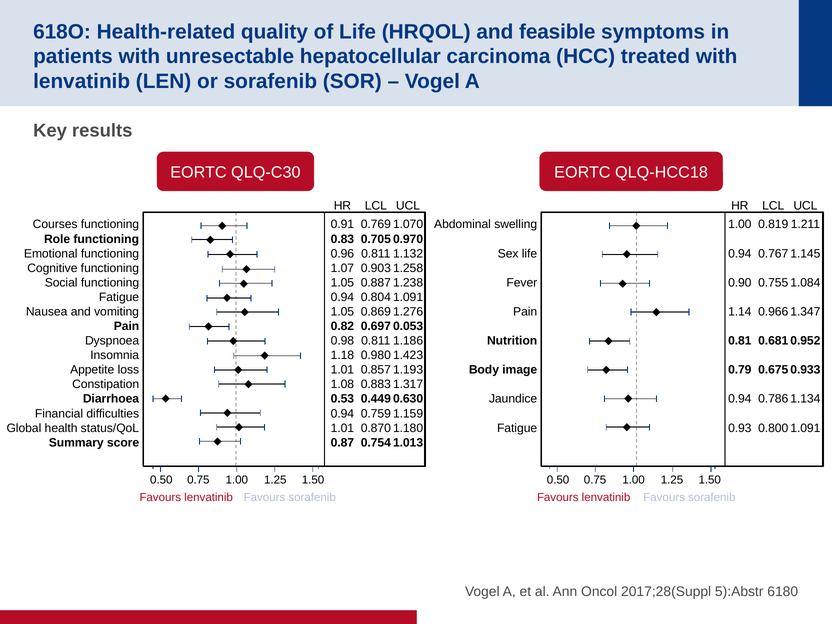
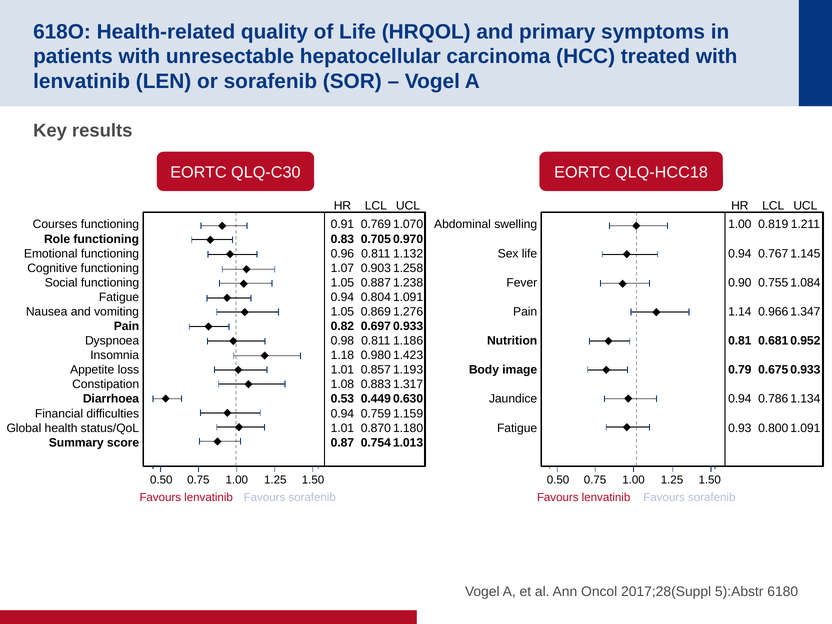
feasible: feasible -> primary (557, 32)
0.053: 0.053 -> 0.933 (408, 326)
